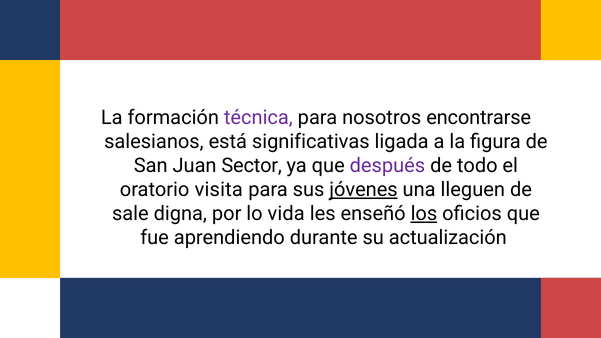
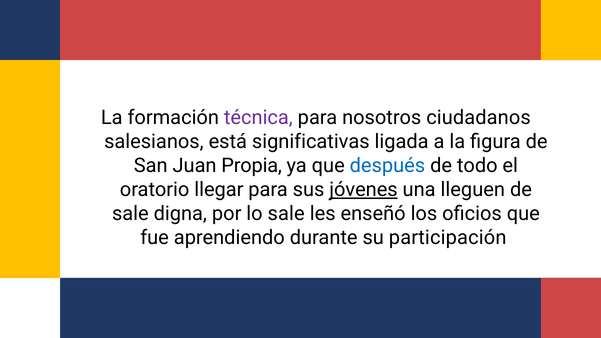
encontrarse: encontrarse -> ciudadanos (479, 117)
Sector: Sector -> Propia (252, 166)
después colour: purple -> blue (387, 166)
visita: visita -> llegar (219, 190)
lo vida: vida -> sale (286, 214)
los underline: present -> none (424, 214)
actualización: actualización -> participación (448, 238)
